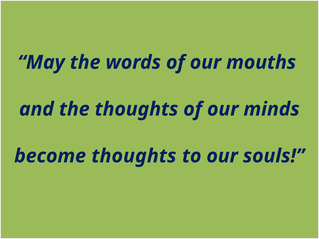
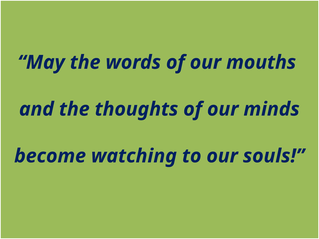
become thoughts: thoughts -> watching (134, 156)
